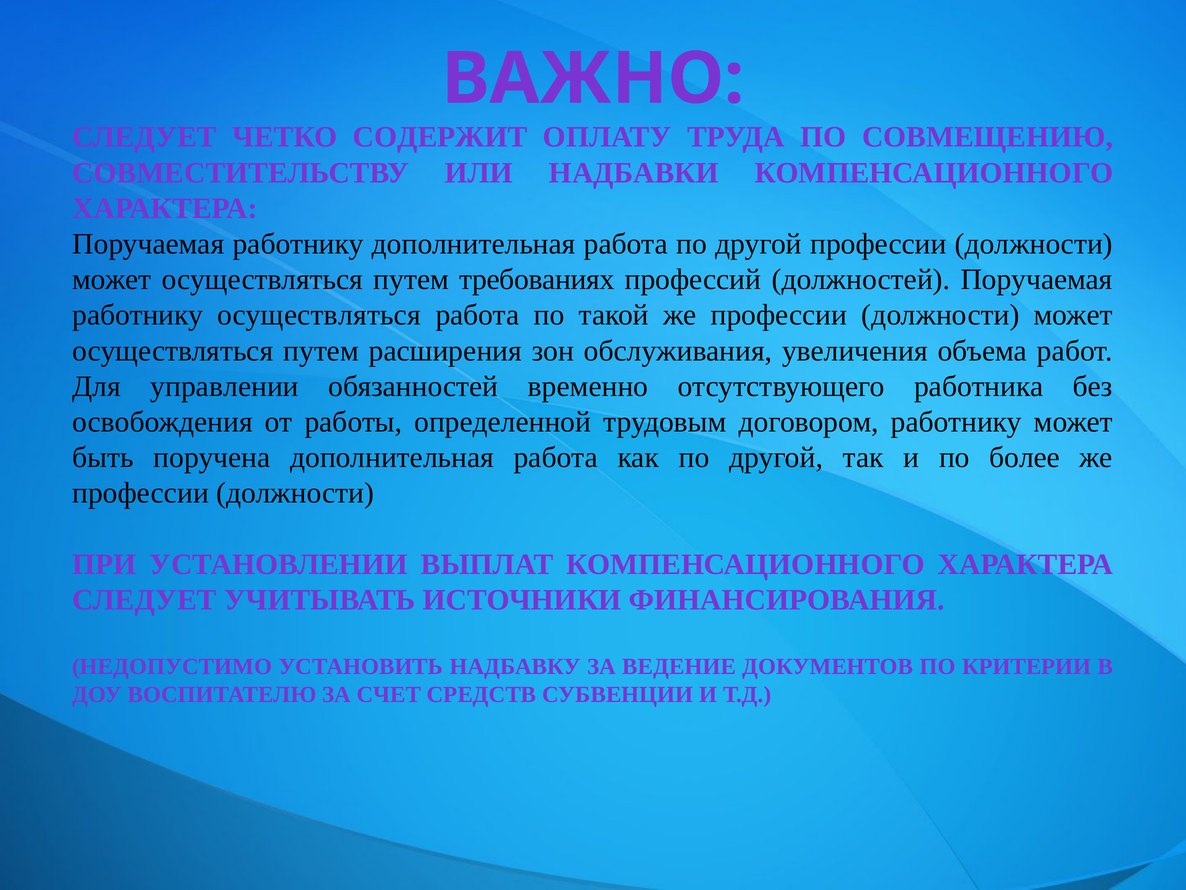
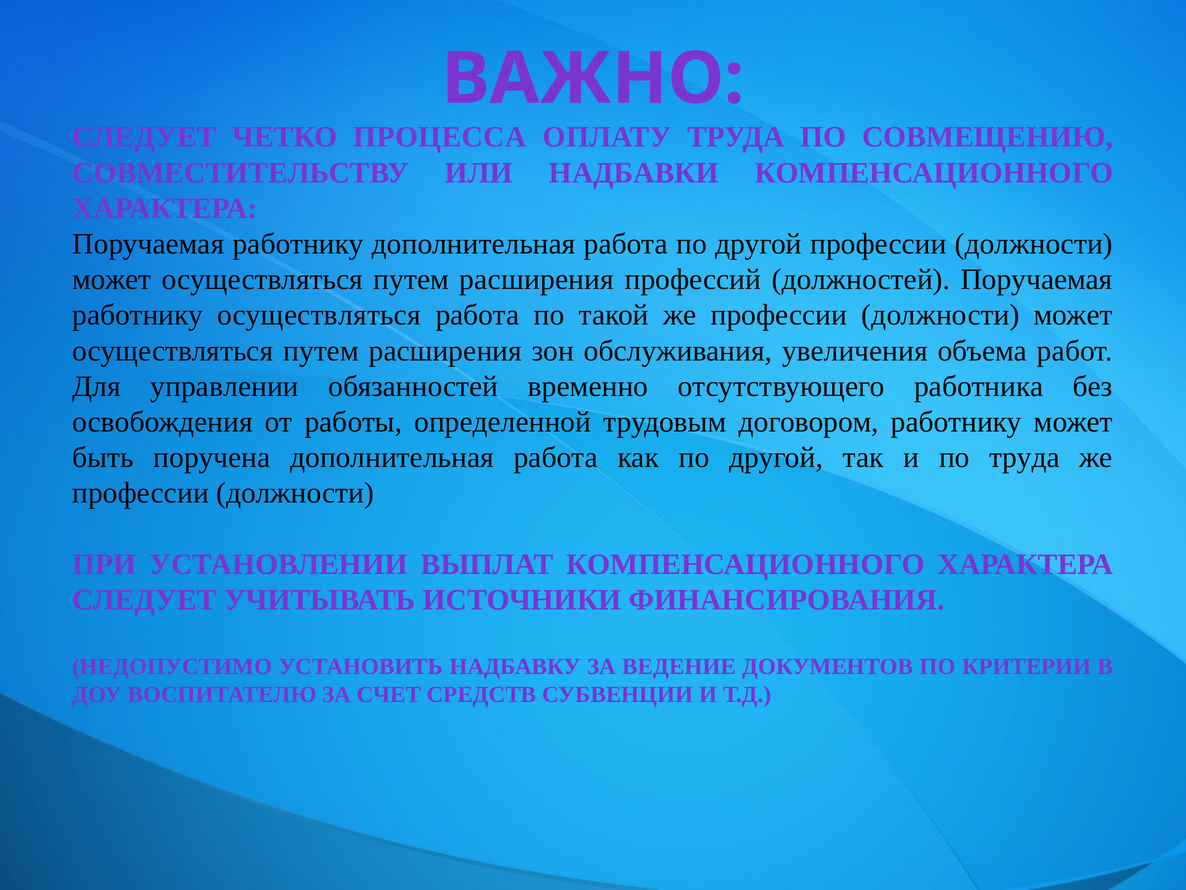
СОДЕРЖИТ: СОДЕРЖИТ -> ПРОЦЕССА (440, 137)
требованиях: требованиях -> расширения (537, 279)
по более: более -> труда (1025, 457)
